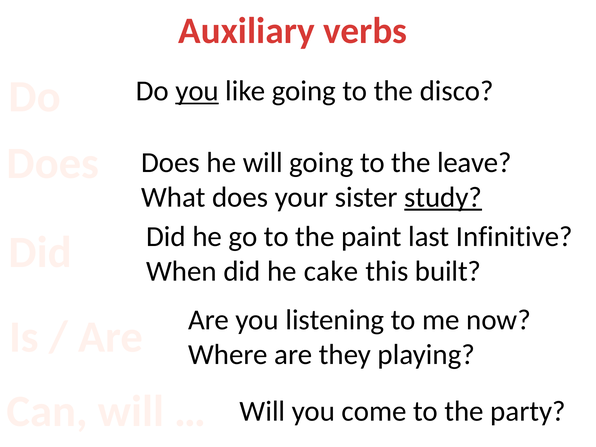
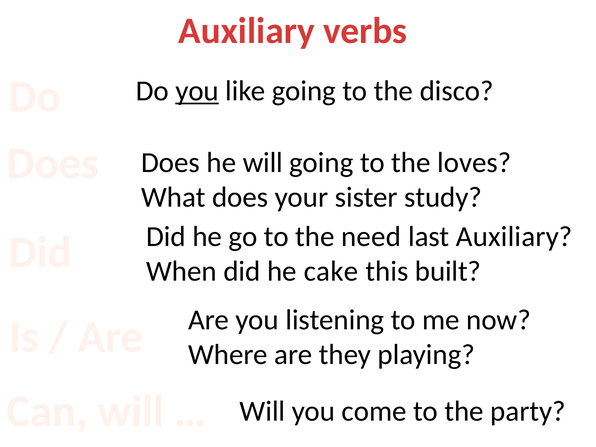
leave: leave -> loves (474, 162)
study underline: present -> none (443, 197)
paint: paint -> need (371, 236)
last Infinitive: Infinitive -> Auxiliary (514, 236)
